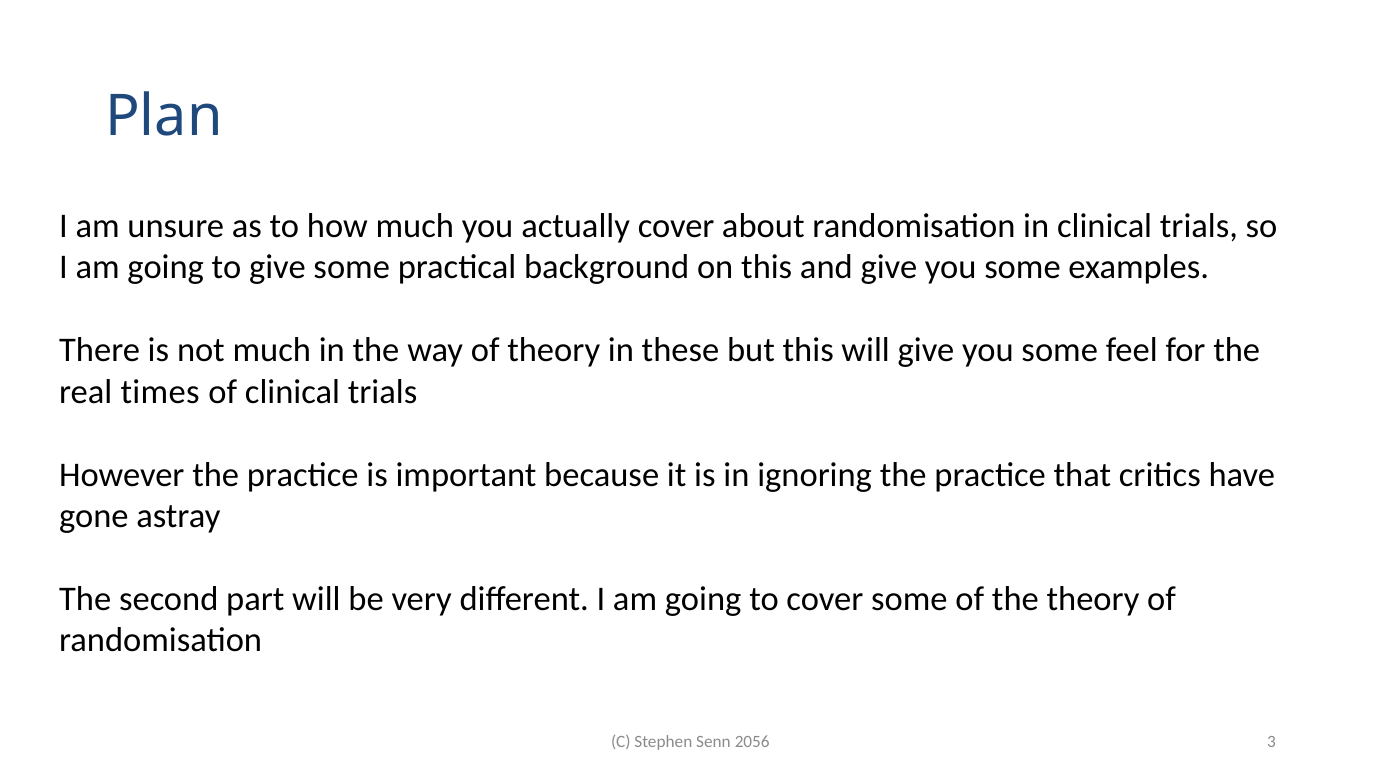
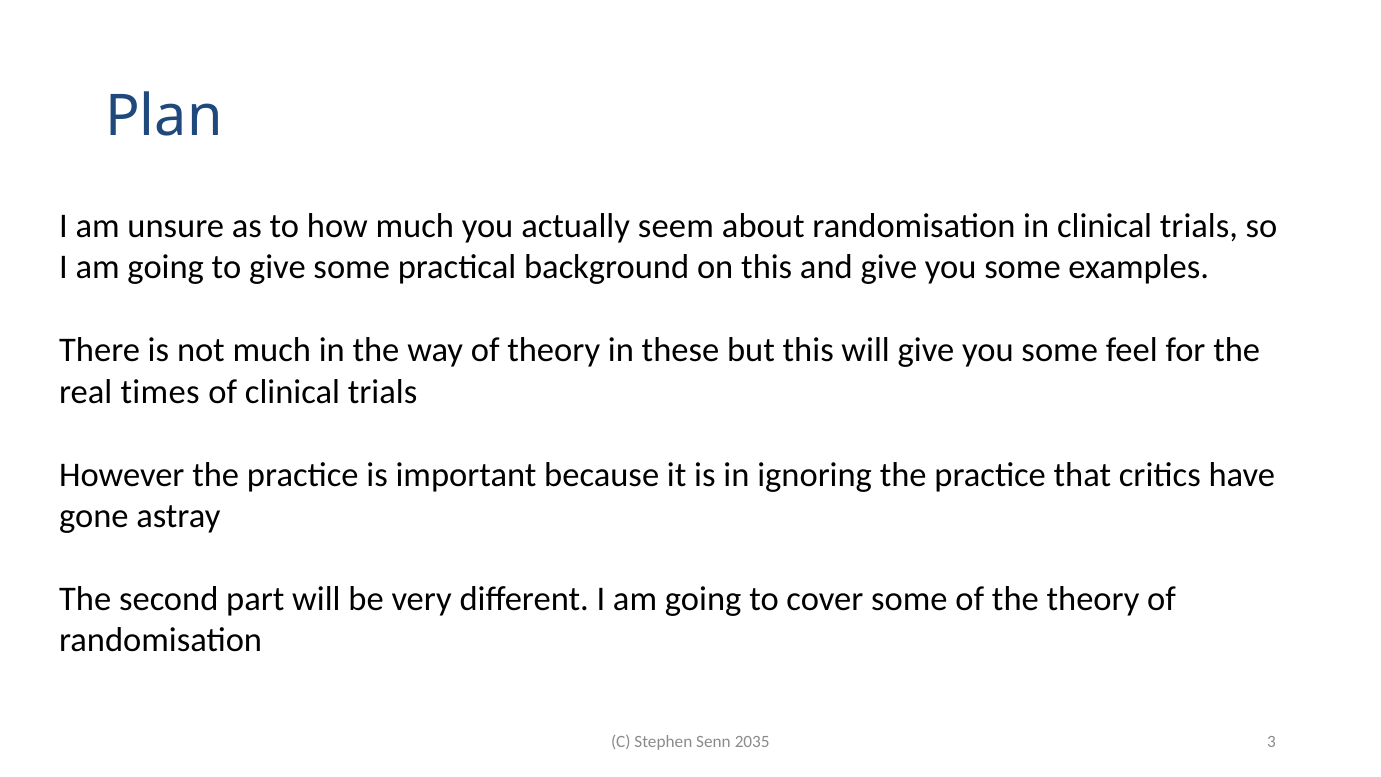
actually cover: cover -> seem (676, 226)
2056: 2056 -> 2035 (752, 742)
